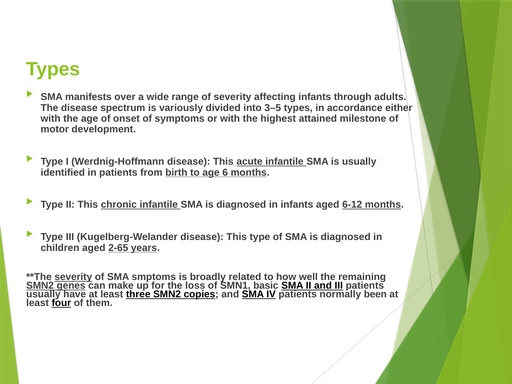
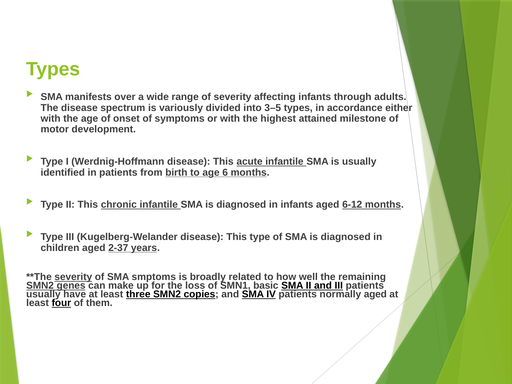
2-65: 2-65 -> 2-37 (118, 248)
normally been: been -> aged (375, 294)
